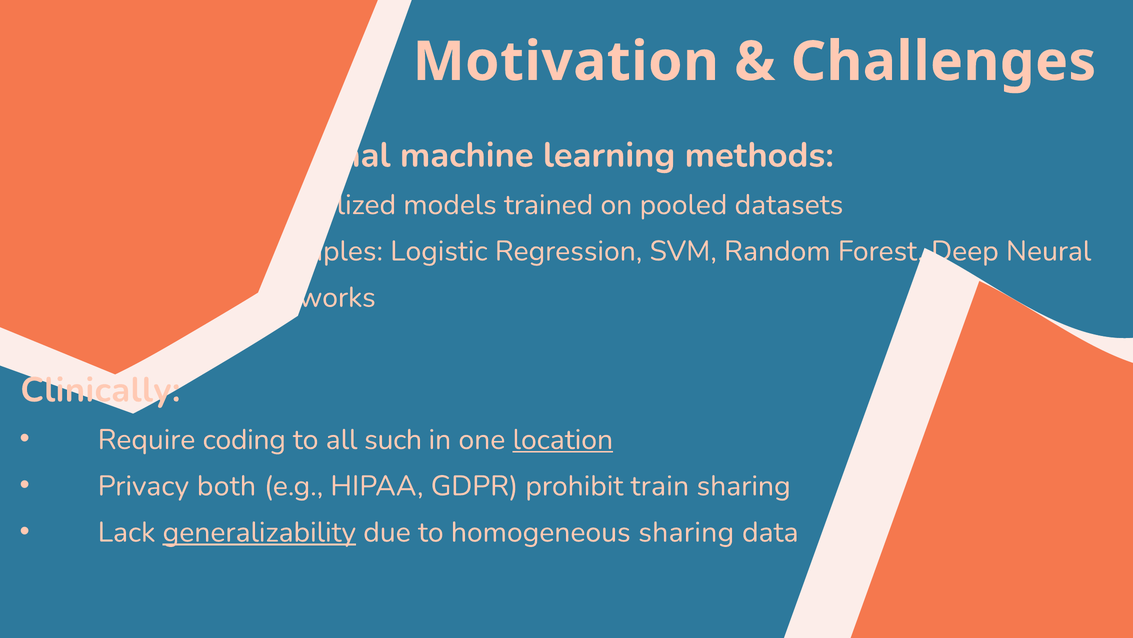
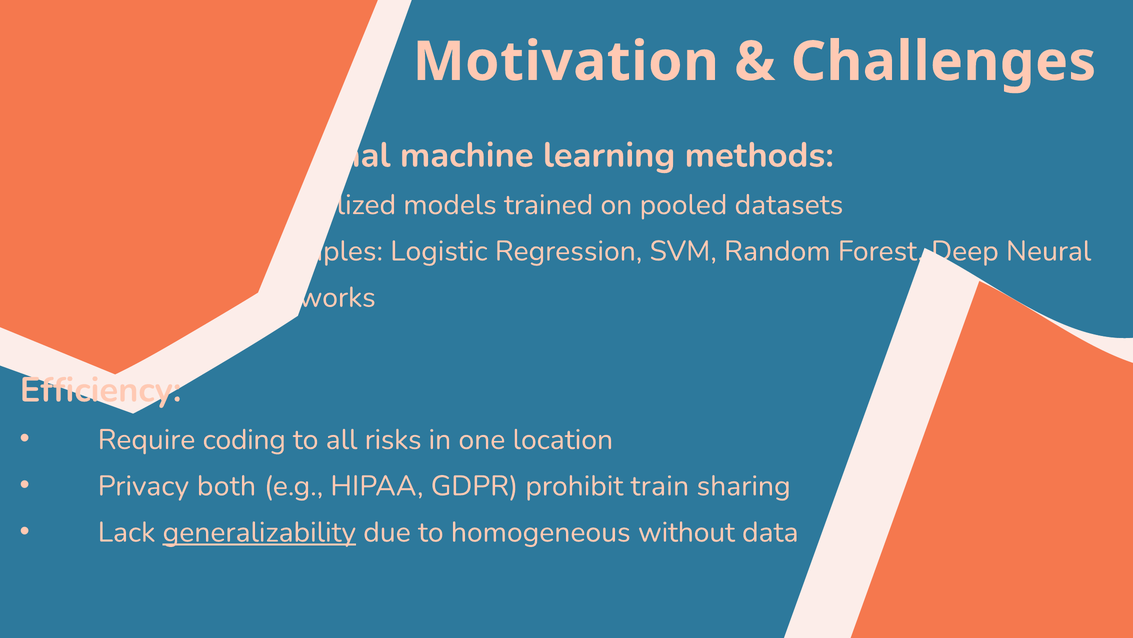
Clinically: Clinically -> Efficiency (101, 390)
such: such -> risks (393, 439)
location underline: present -> none (563, 439)
homogeneous sharing: sharing -> without (686, 532)
